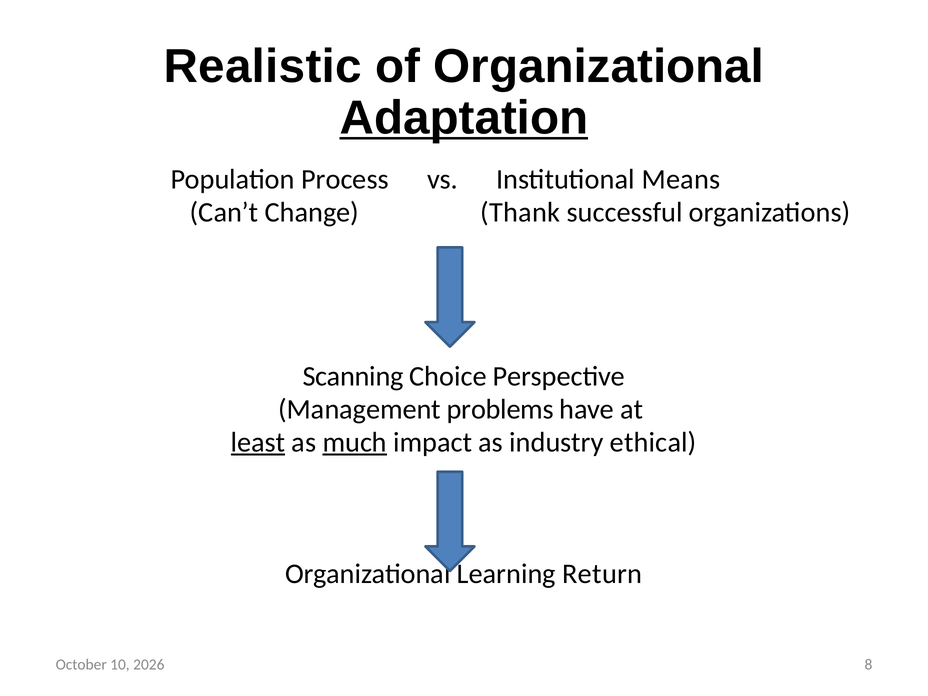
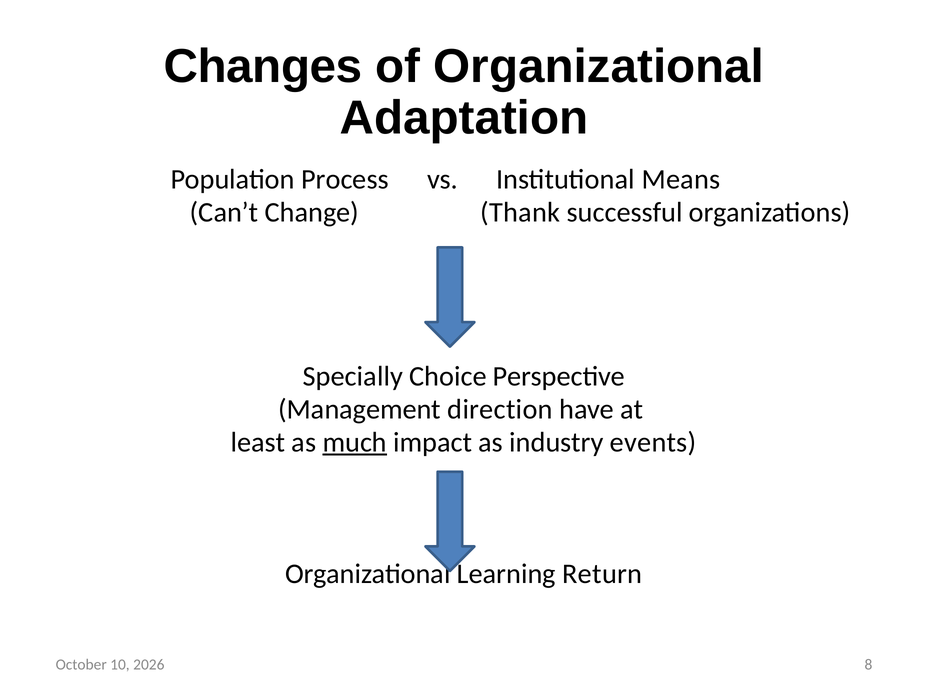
Realistic: Realistic -> Changes (263, 66)
Adaptation underline: present -> none (464, 118)
Scanning: Scanning -> Specially (353, 377)
problems: problems -> direction (500, 409)
least underline: present -> none (258, 442)
ethical: ethical -> events (653, 442)
